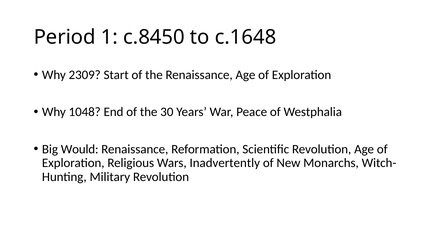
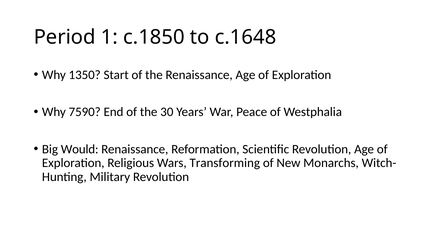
c.8450: c.8450 -> c.1850 (154, 37)
2309: 2309 -> 1350 (85, 75)
1048: 1048 -> 7590 (85, 112)
Inadvertently: Inadvertently -> Transforming (225, 163)
